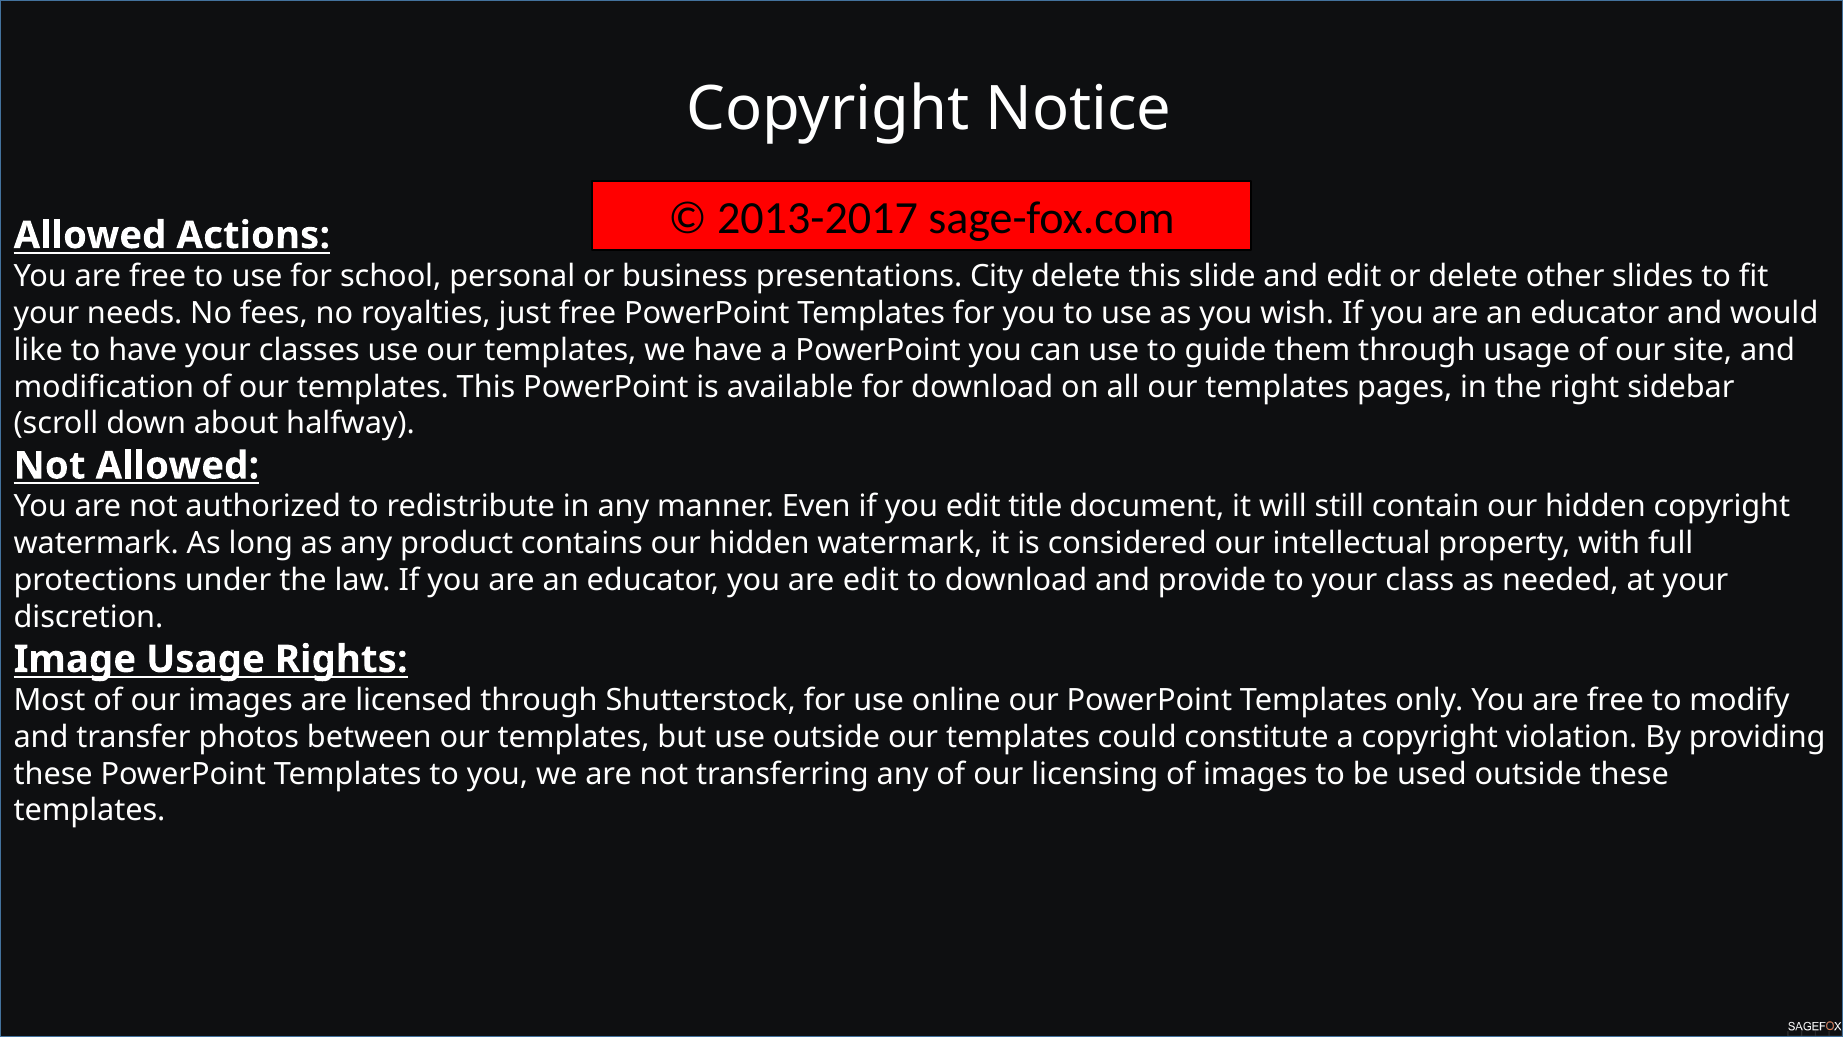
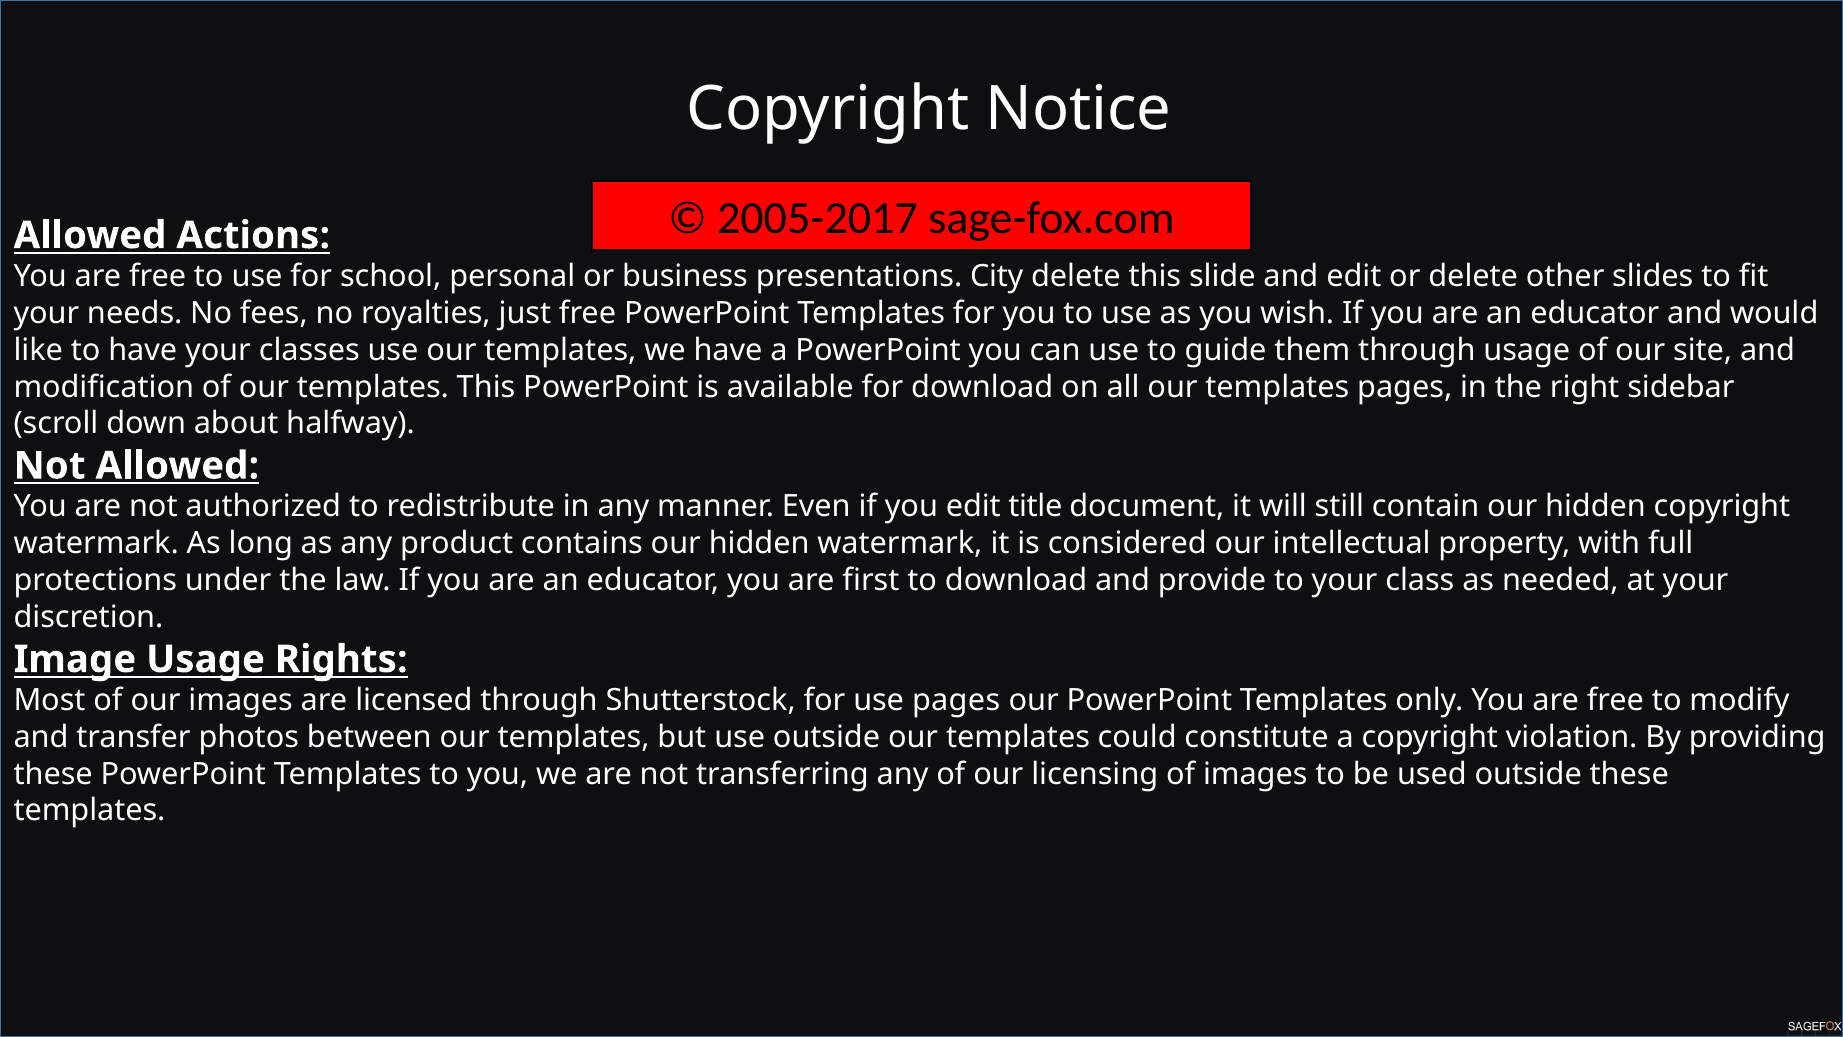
2013-2017: 2013-2017 -> 2005-2017 (817, 219)
are edit: edit -> first (871, 580)
use online: online -> pages (956, 700)
